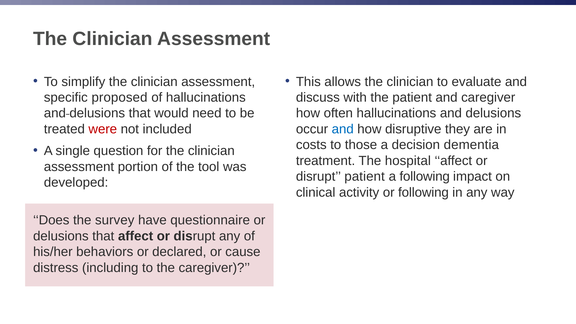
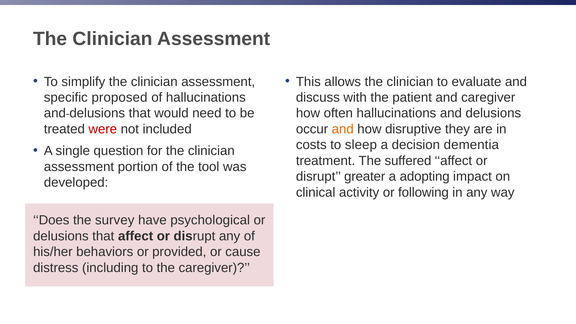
and colour: blue -> orange (343, 129)
those: those -> sleep (361, 145)
hospital: hospital -> suffered (408, 161)
disrupt patient: patient -> greater (365, 177)
a following: following -> adopting (425, 177)
questionnaire: questionnaire -> psychological (210, 220)
declared: declared -> provided (179, 252)
